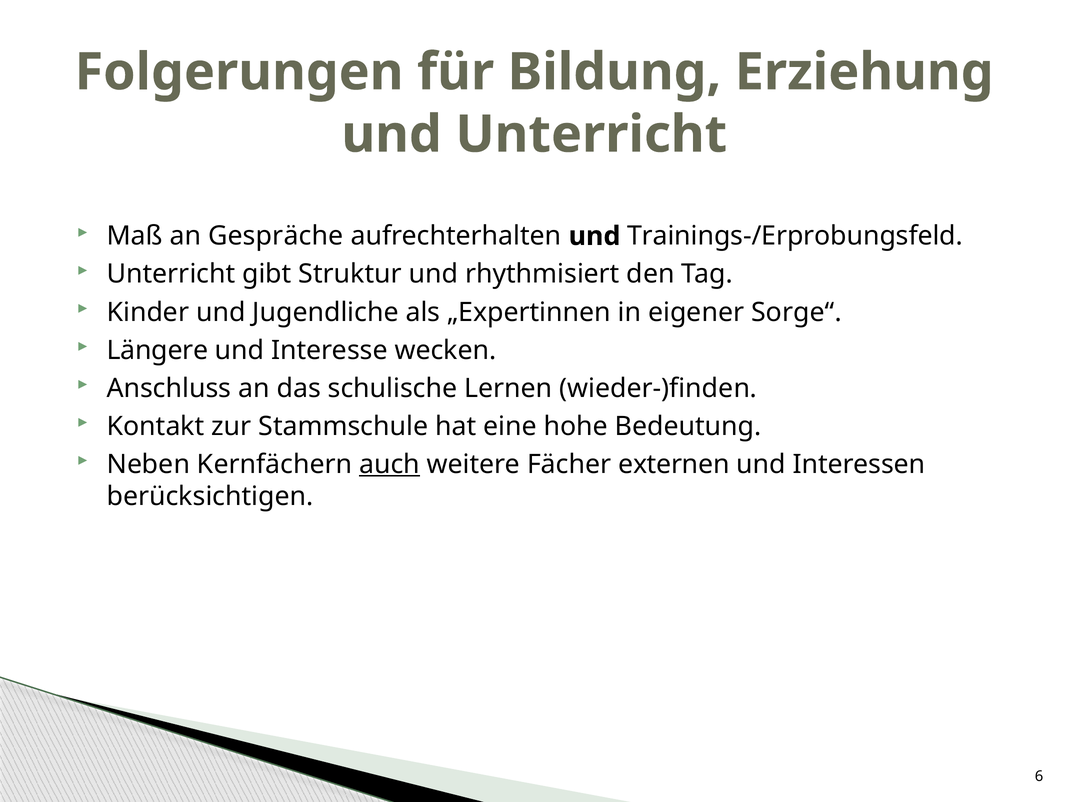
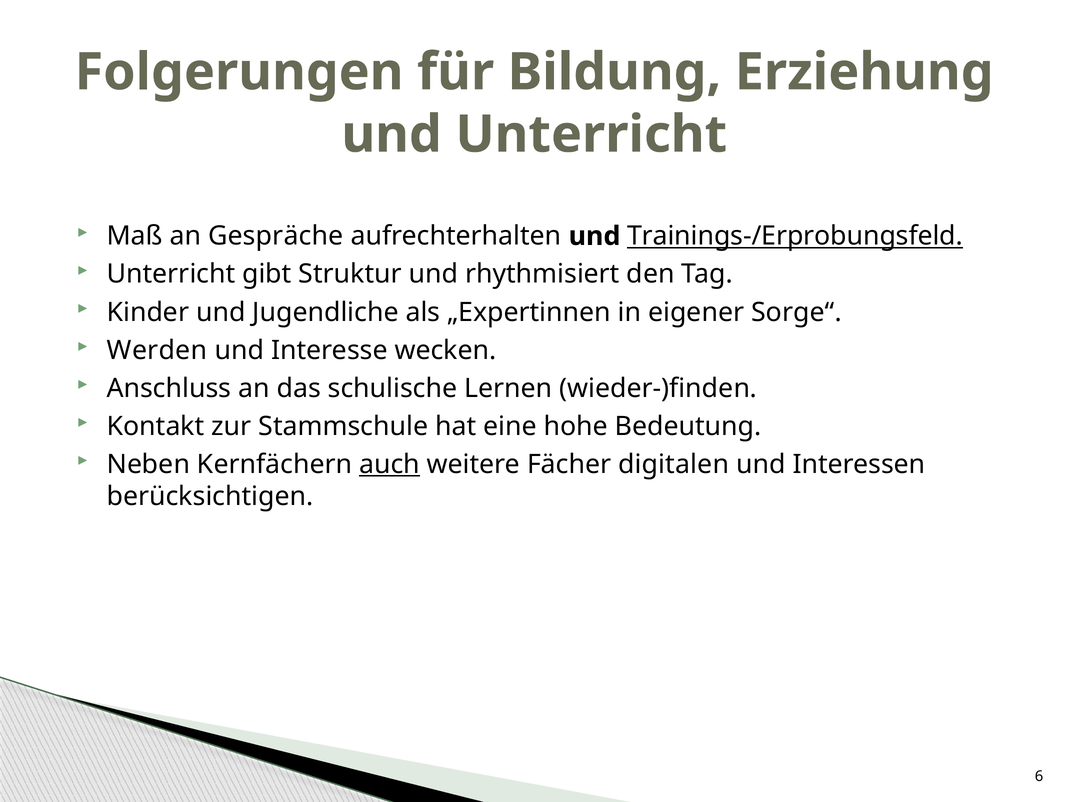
Trainings-/Erprobungsfeld underline: none -> present (795, 236)
Längere: Längere -> Werden (157, 350)
externen: externen -> digitalen (674, 464)
